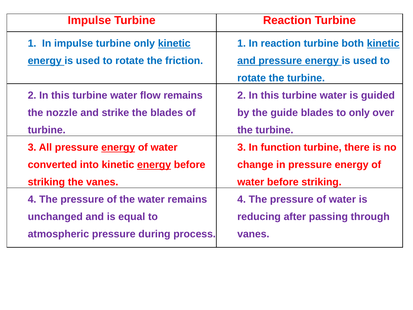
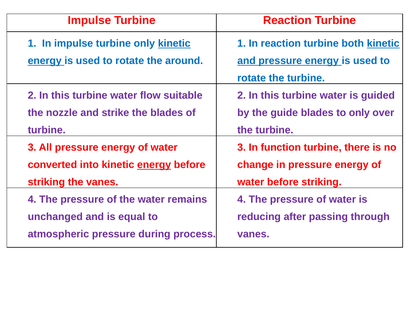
friction: friction -> around (184, 61)
flow remains: remains -> suitable (183, 95)
energy underline: present -> none (118, 147)
